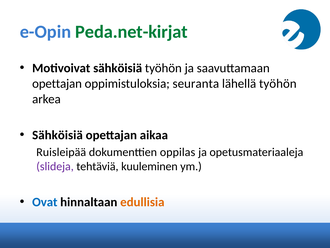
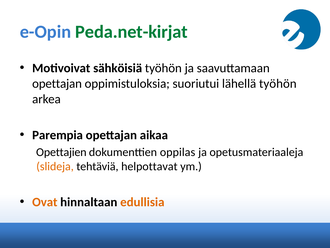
seuranta: seuranta -> suoriutui (196, 83)
Sähköisiä: Sähköisiä -> Parempia (58, 135)
Ruisleipää: Ruisleipää -> Opettajien (61, 152)
slideja colour: purple -> orange (55, 166)
kuuleminen: kuuleminen -> helpottavat (149, 166)
Ovat colour: blue -> orange (45, 202)
